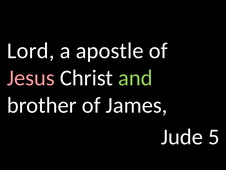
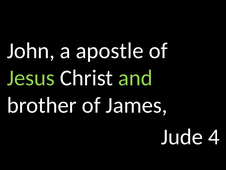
Lord: Lord -> John (31, 51)
Jesus colour: pink -> light green (31, 78)
5: 5 -> 4 (214, 137)
